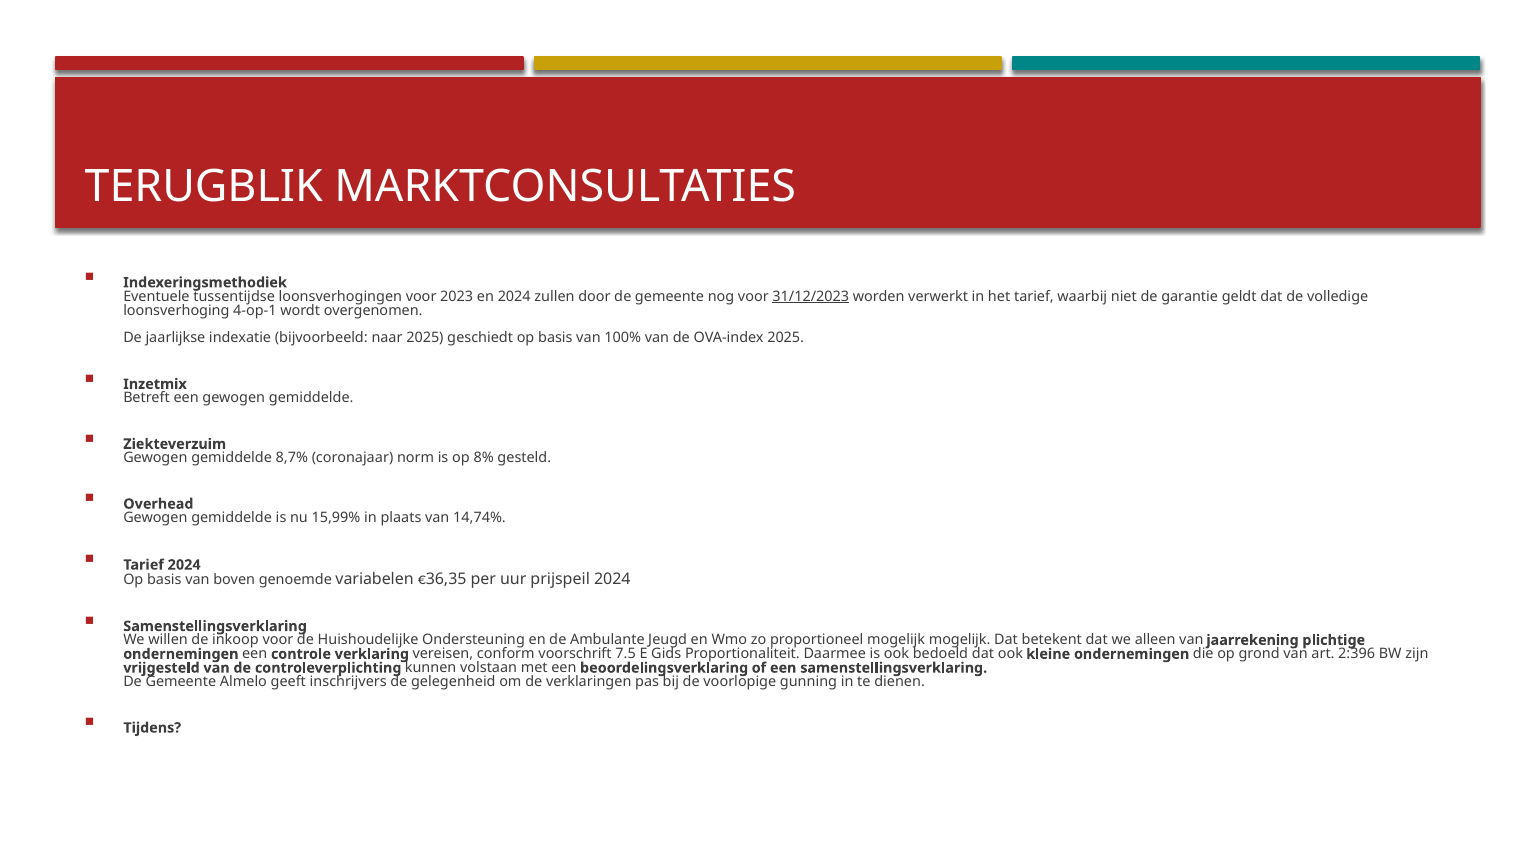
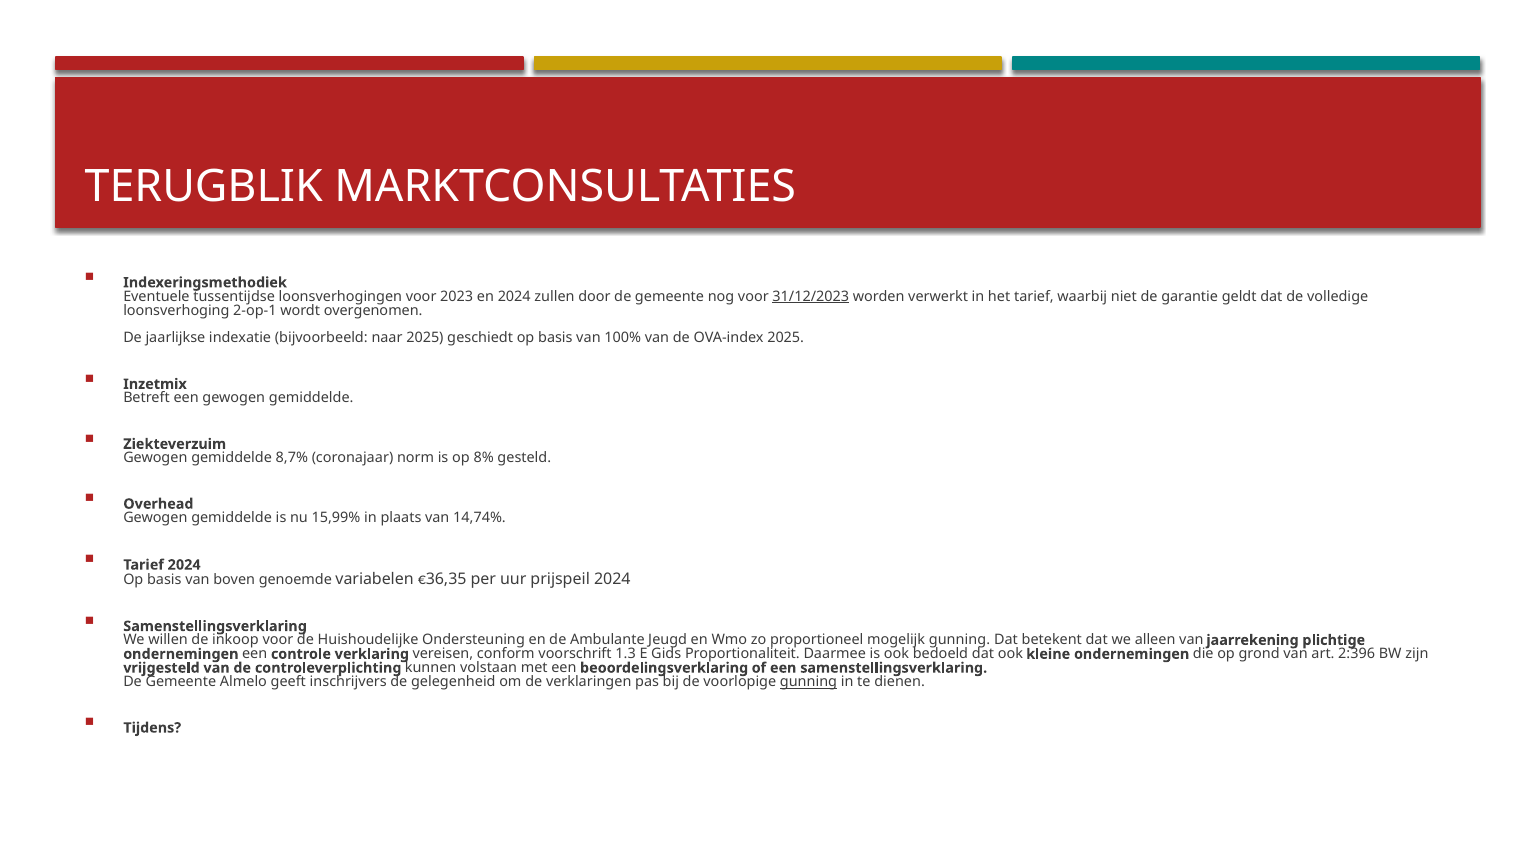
4-op-1: 4-op-1 -> 2-op-1 (255, 310)
mogelijk mogelijk: mogelijk -> gunning (960, 640)
7.5: 7.5 -> 1.3 (626, 654)
gunning underline: none -> present (809, 682)
